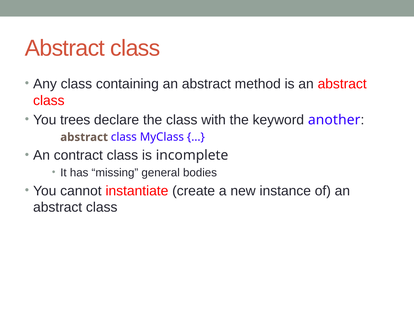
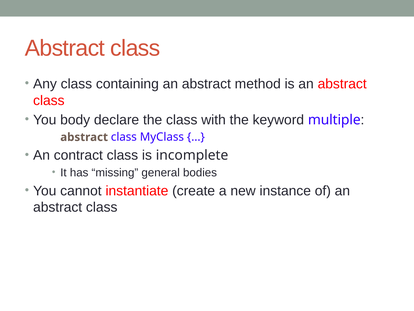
trees: trees -> body (75, 120)
another: another -> multiple (334, 120)
